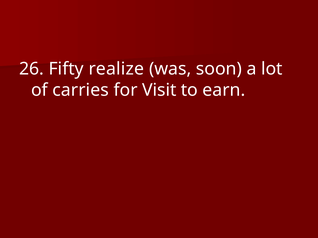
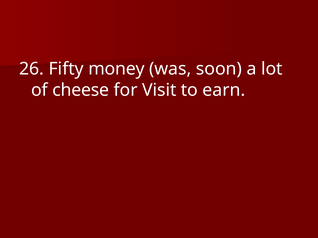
realize: realize -> money (116, 69)
carries: carries -> cheese (81, 90)
